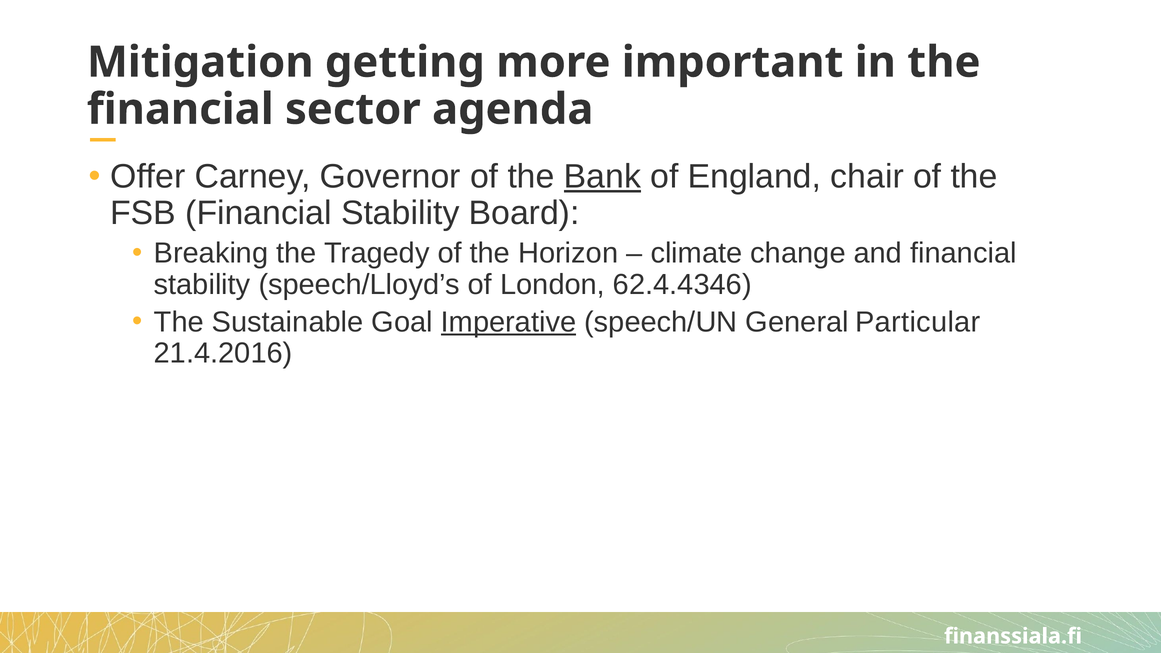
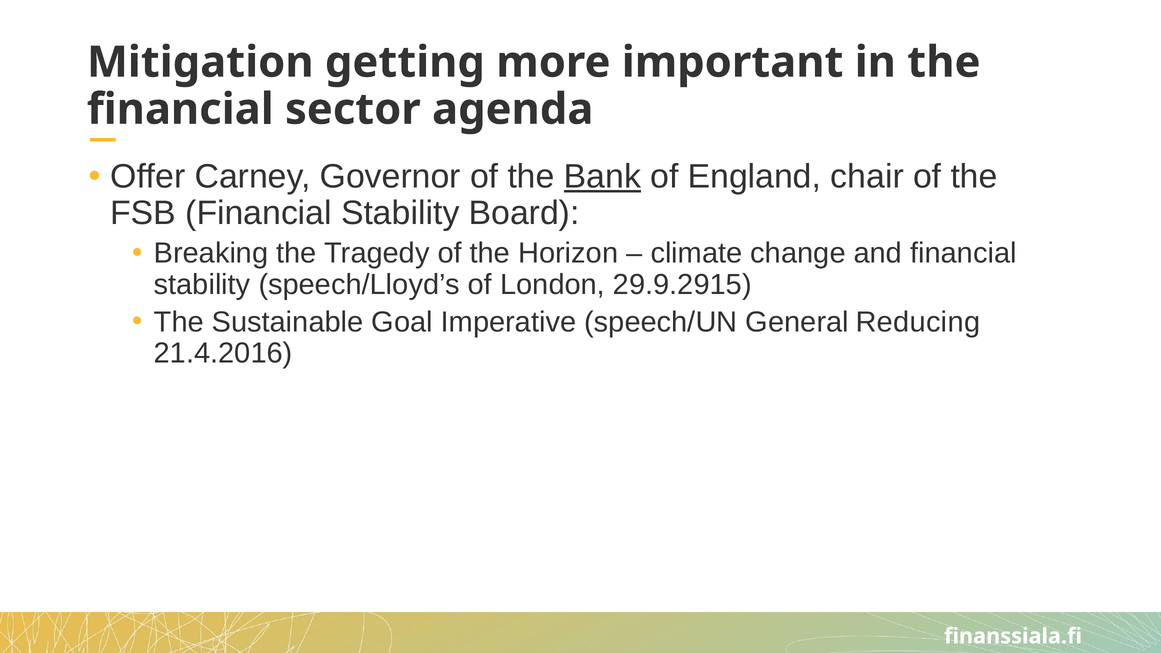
62.4.4346: 62.4.4346 -> 29.9.2915 (682, 285)
Imperative underline: present -> none (509, 322)
Particular: Particular -> Reducing (918, 322)
